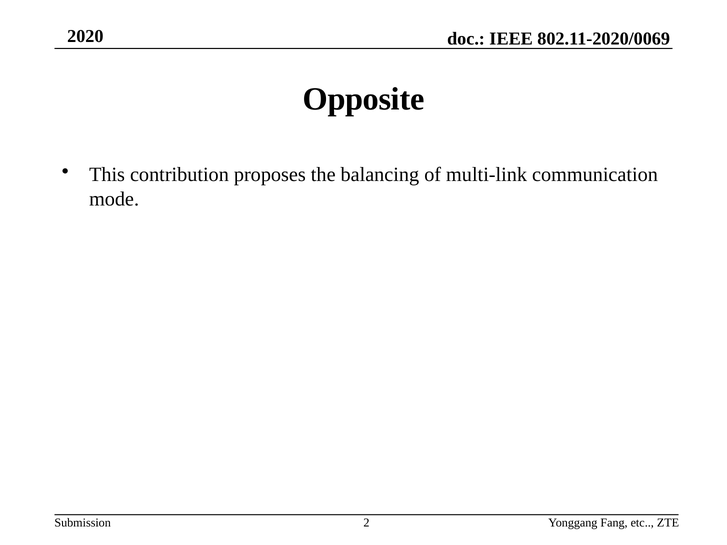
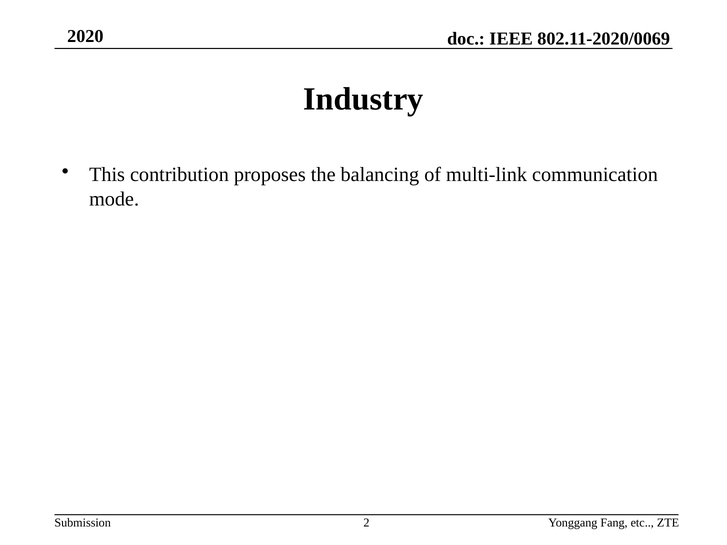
Opposite: Opposite -> Industry (363, 99)
